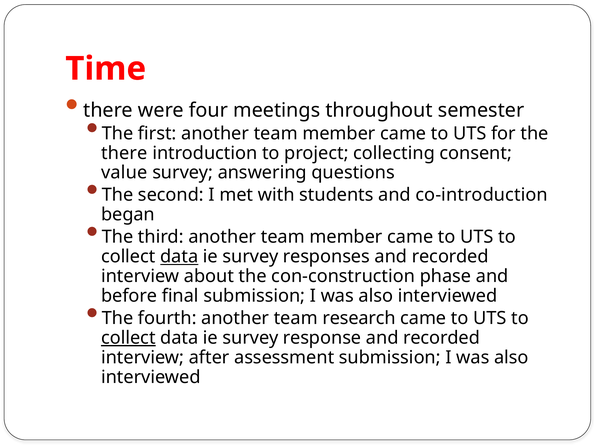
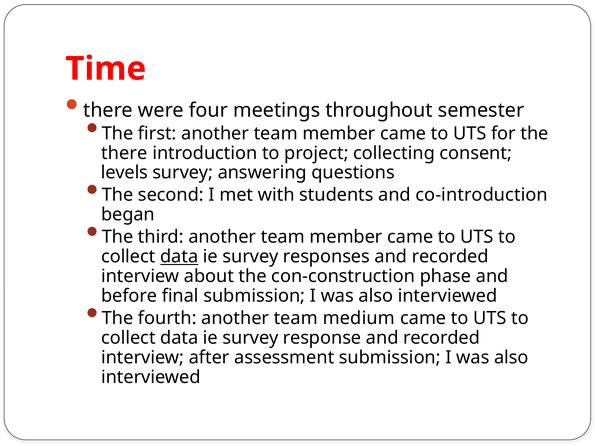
value: value -> levels (124, 173)
research: research -> medium (359, 318)
collect underline: present -> none (128, 338)
